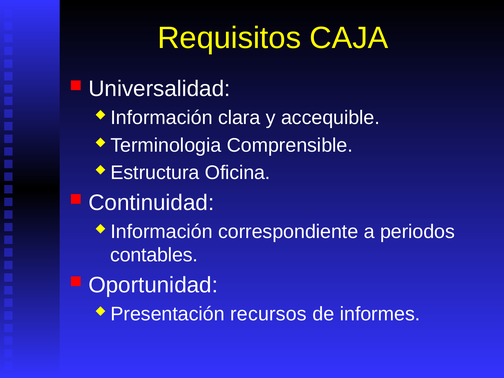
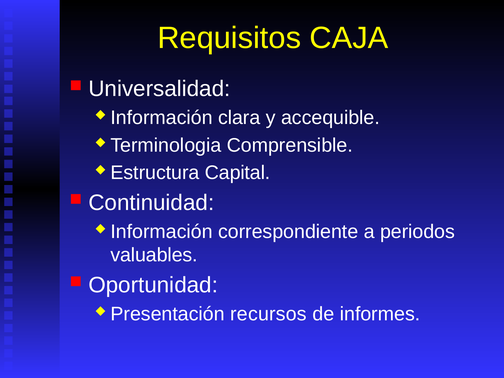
Oficina: Oficina -> Capital (238, 173)
contables: contables -> valuables (154, 255)
